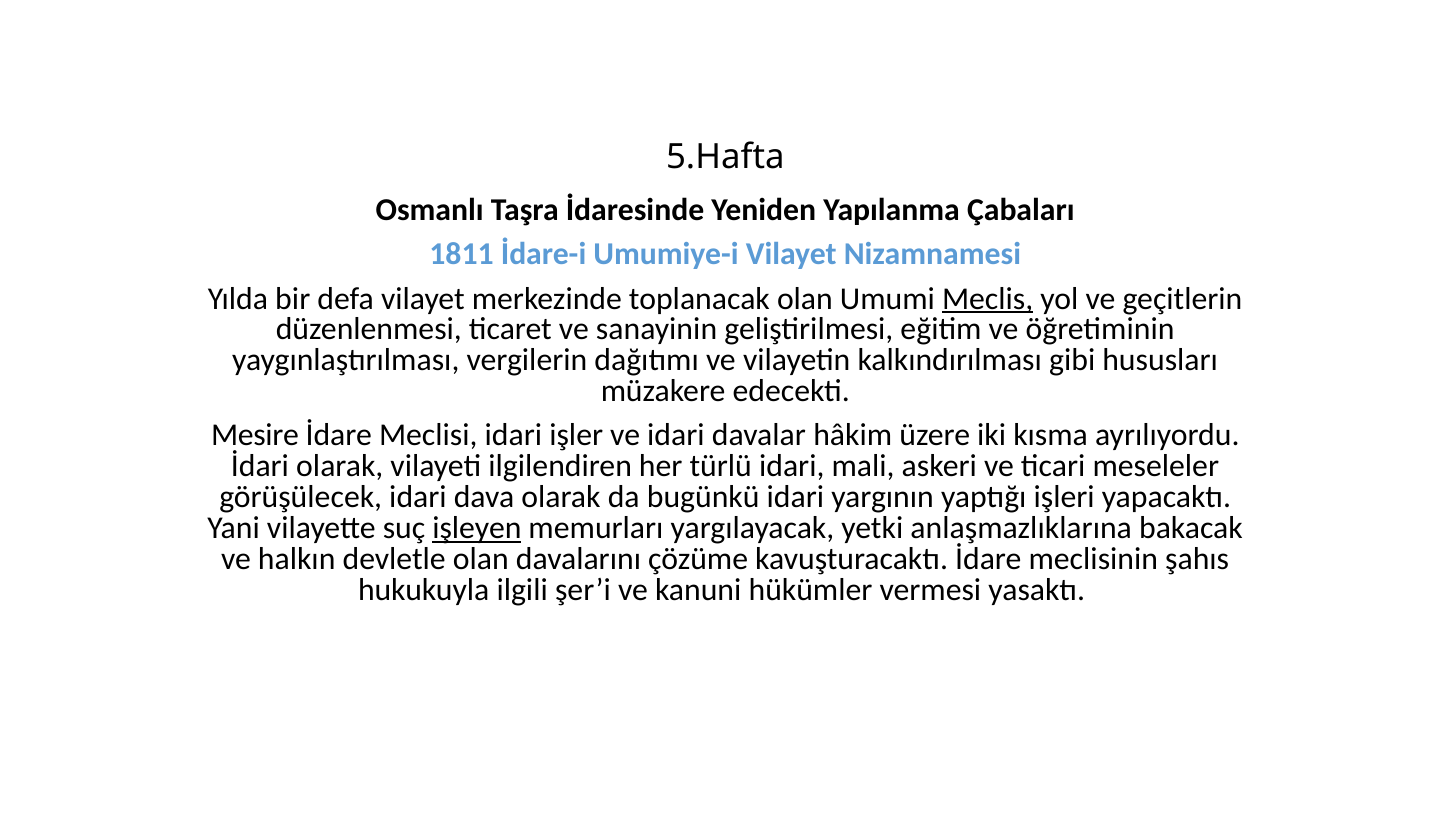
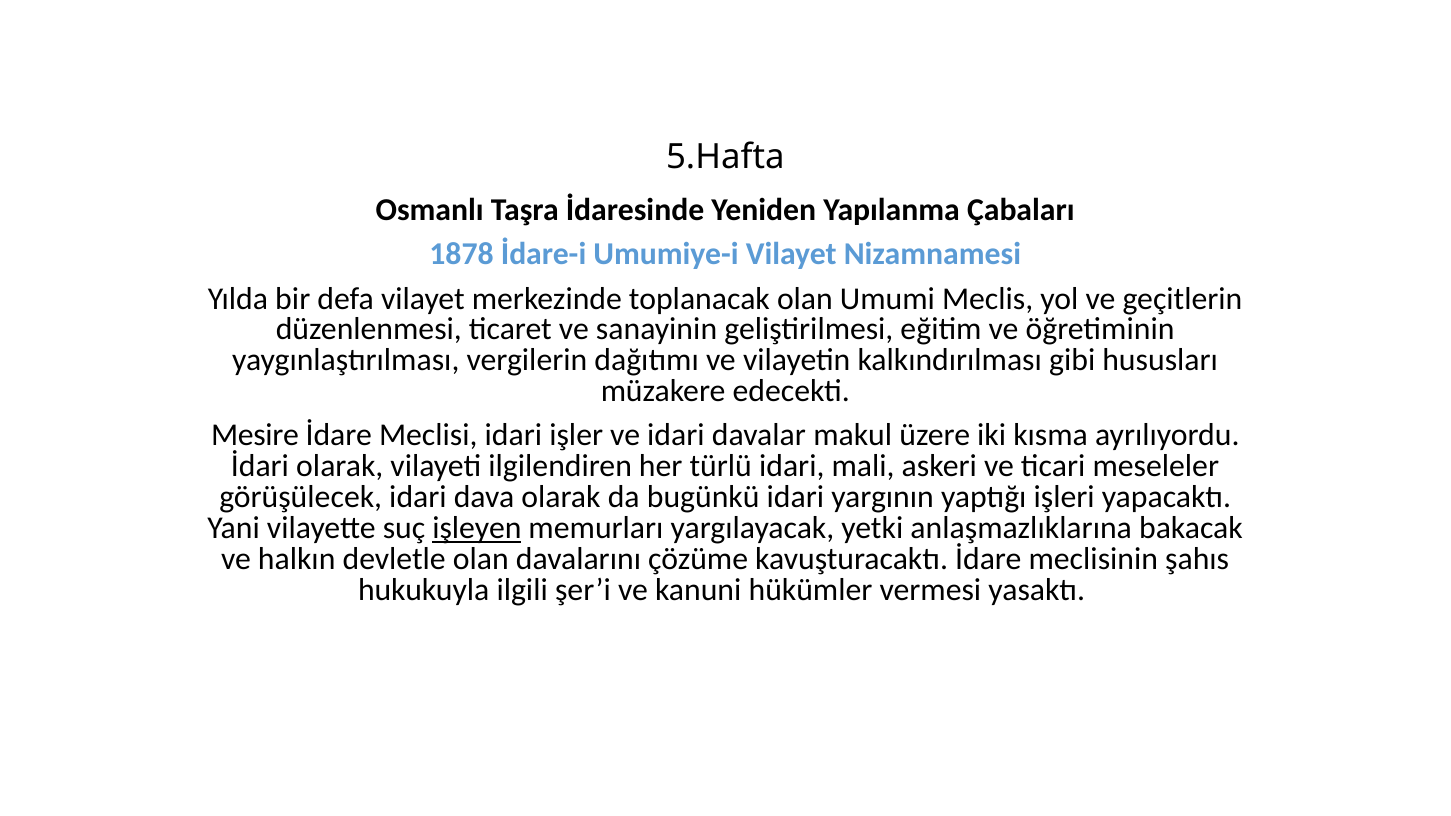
1811: 1811 -> 1878 (462, 254)
Meclis underline: present -> none (988, 299)
hâkim: hâkim -> makul (853, 436)
